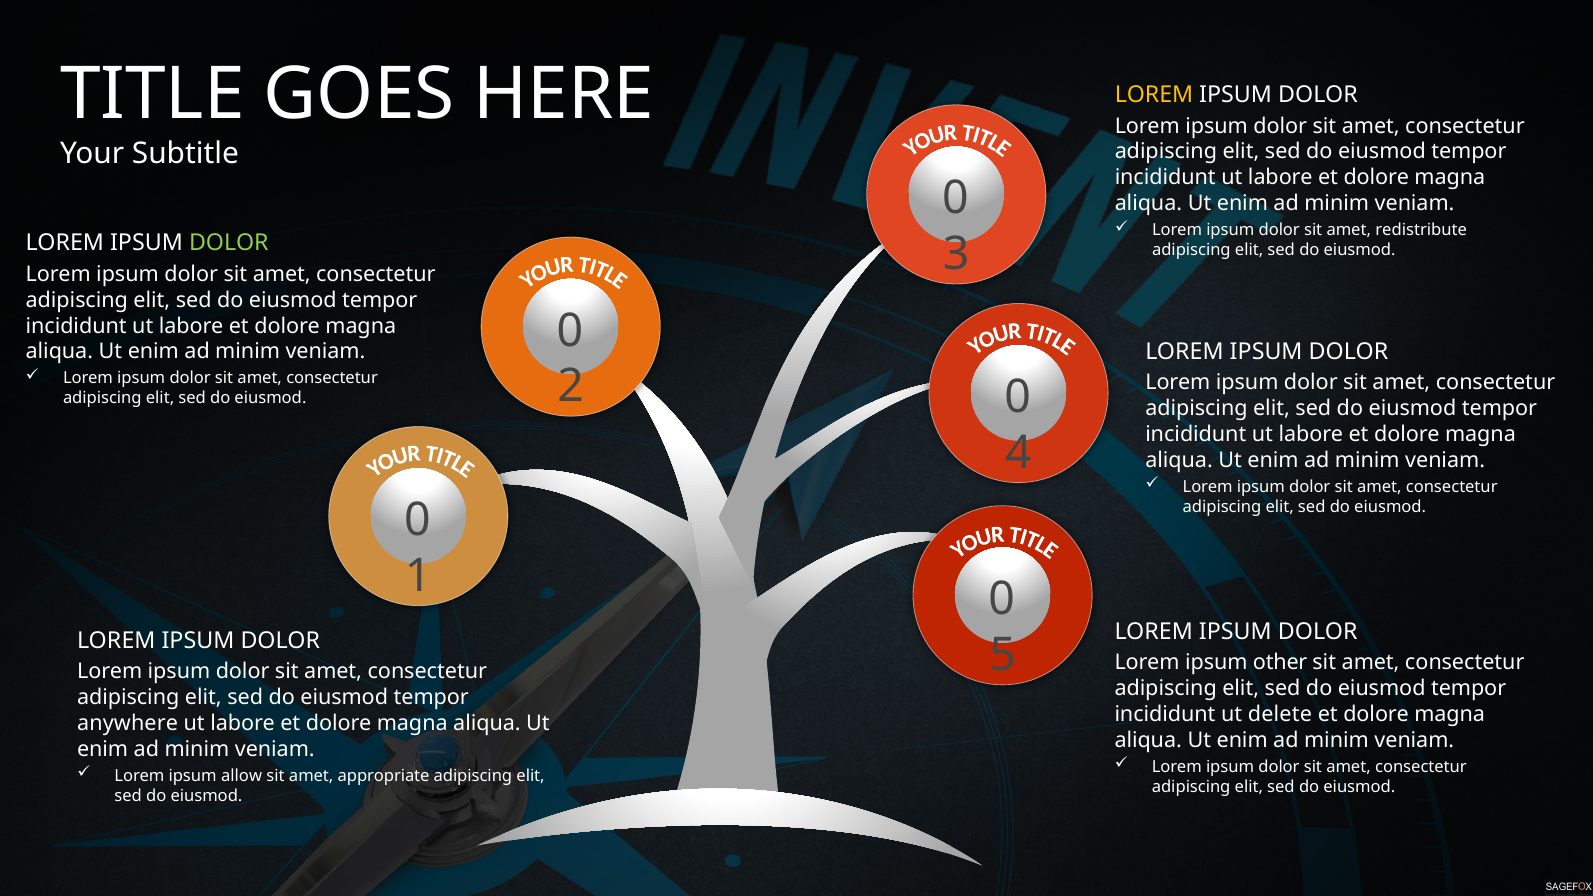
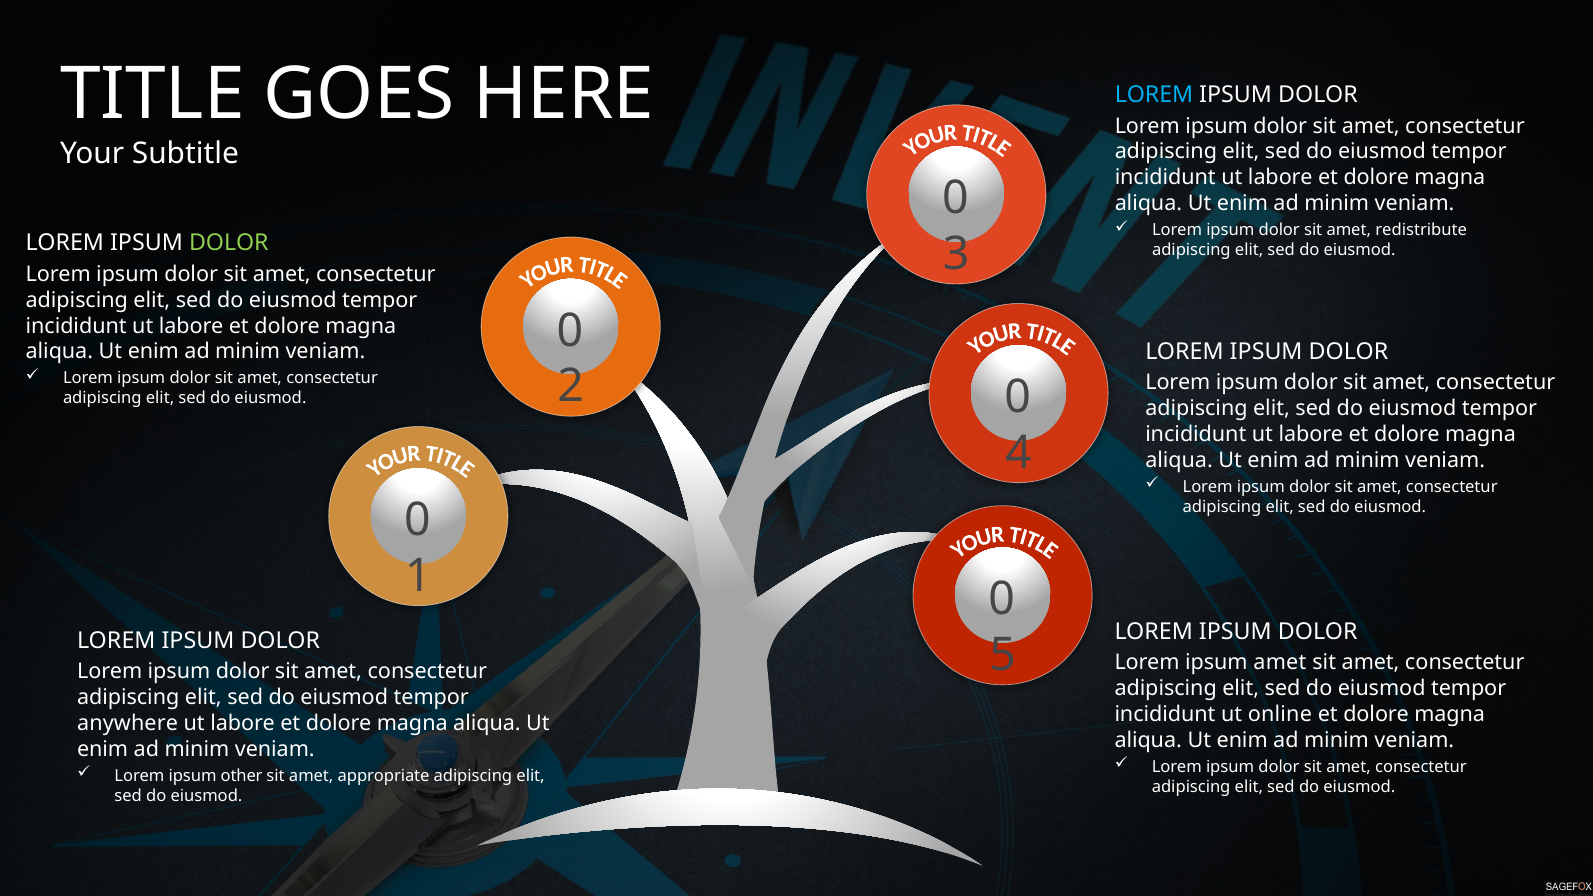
LOREM colour: yellow -> light blue (1154, 95)
ipsum other: other -> amet (1280, 662)
delete: delete -> online (1280, 714)
allow: allow -> other (242, 776)
